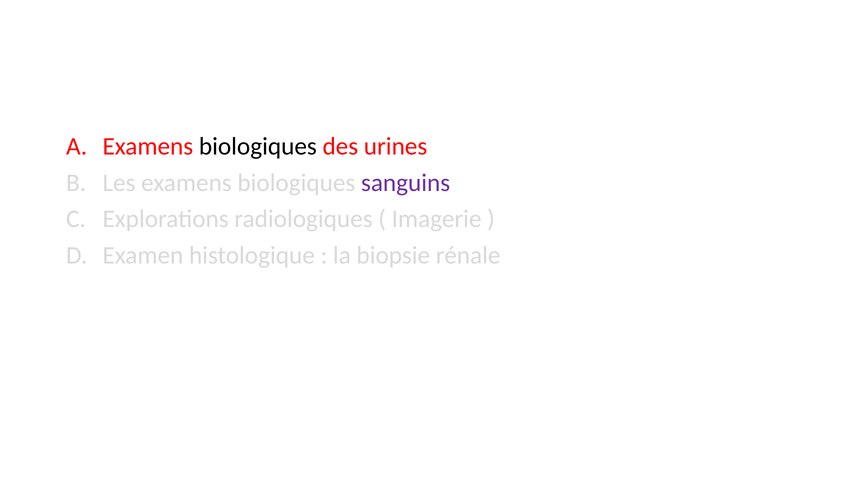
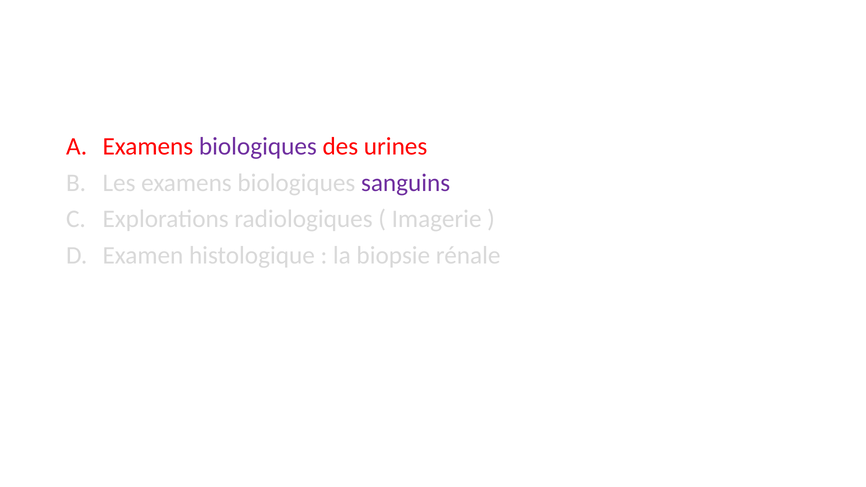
biologiques colour: black -> purple (258, 146)
